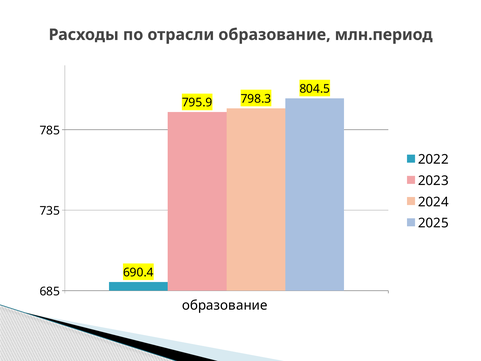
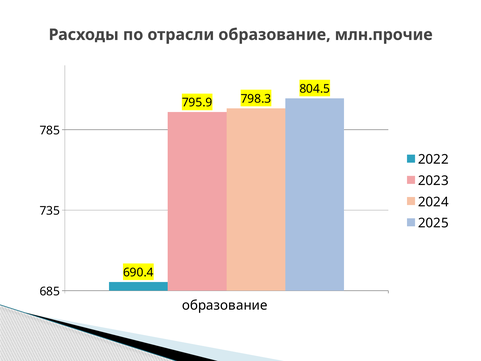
млн.период: млн.период -> млн.прочие (384, 35)
